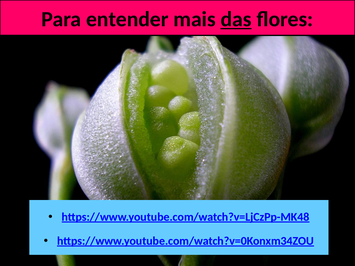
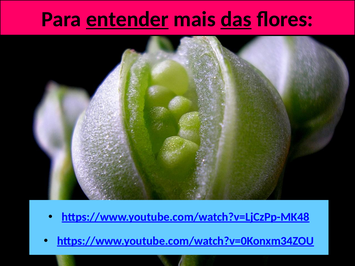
entender underline: none -> present (127, 19)
